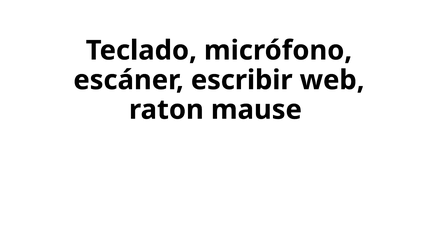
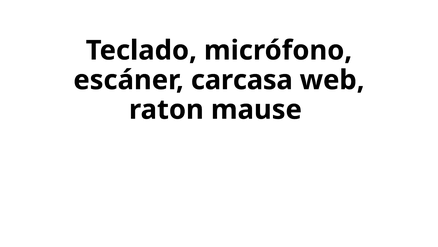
escribir: escribir -> carcasa (242, 80)
